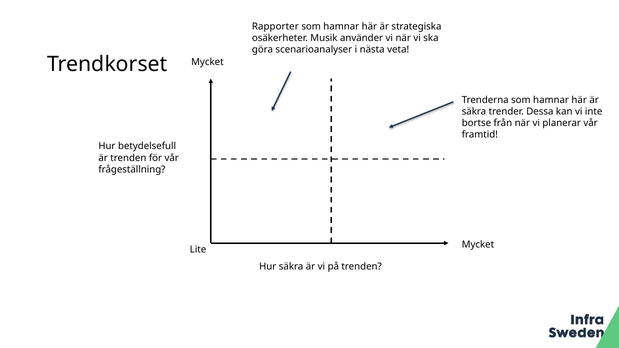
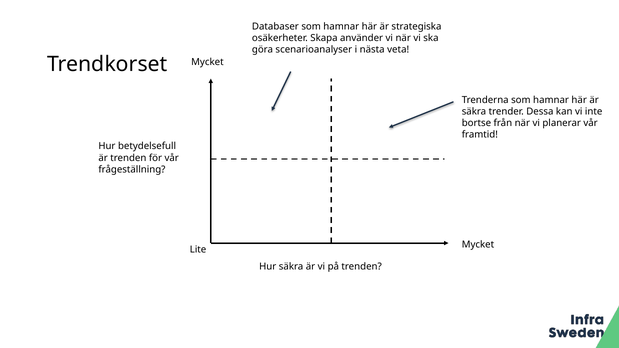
Rapporter: Rapporter -> Databaser (275, 27)
Musik: Musik -> Skapa (324, 38)
